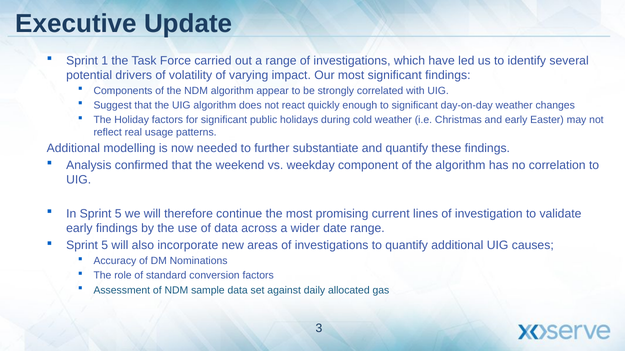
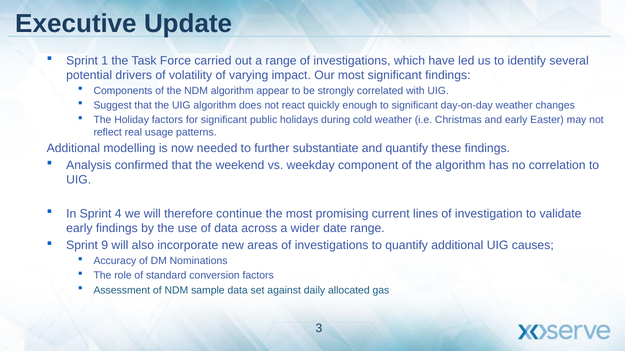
In Sprint 5: 5 -> 4 (118, 214)
5: 5 -> 9 (105, 246)
